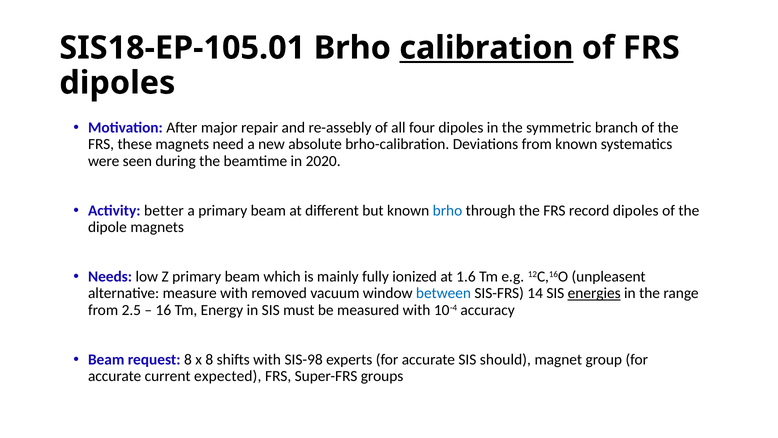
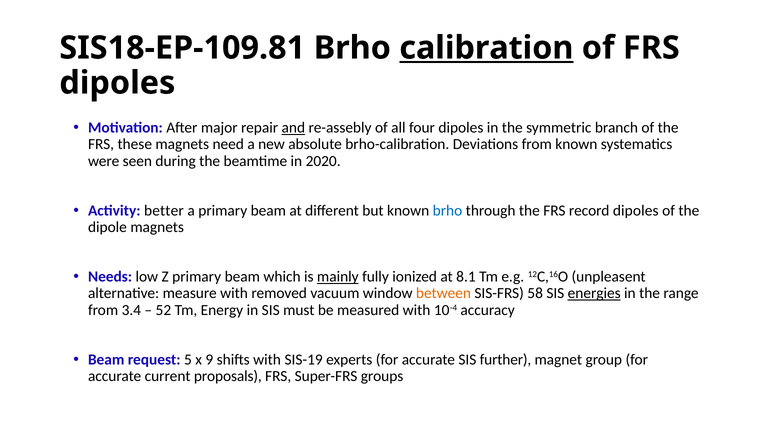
SIS18-EP-105.01: SIS18-EP-105.01 -> SIS18-EP-109.81 (182, 48)
and underline: none -> present (293, 128)
mainly underline: none -> present (338, 276)
1.6: 1.6 -> 8.1 (466, 276)
between colour: blue -> orange (443, 293)
14: 14 -> 58 (535, 293)
2.5: 2.5 -> 3.4 (131, 310)
16: 16 -> 52 (163, 310)
request 8: 8 -> 5 (188, 359)
x 8: 8 -> 9 (209, 359)
SIS-98: SIS-98 -> SIS-19 (304, 359)
should: should -> further (505, 359)
expected: expected -> proposals (228, 376)
